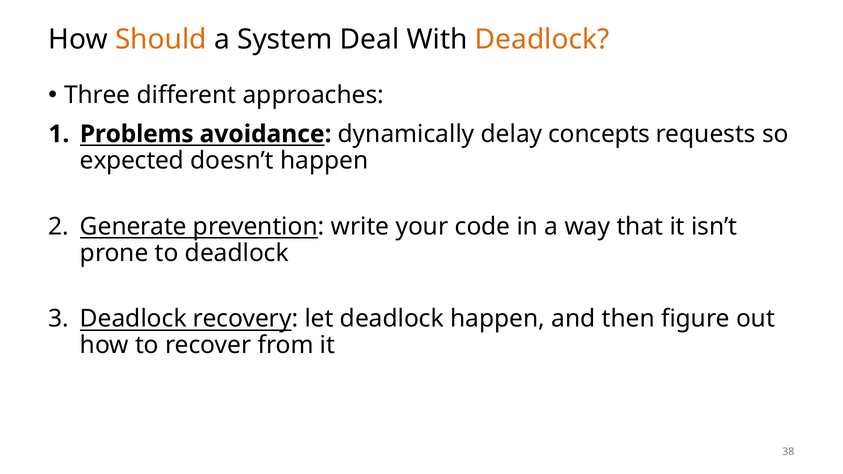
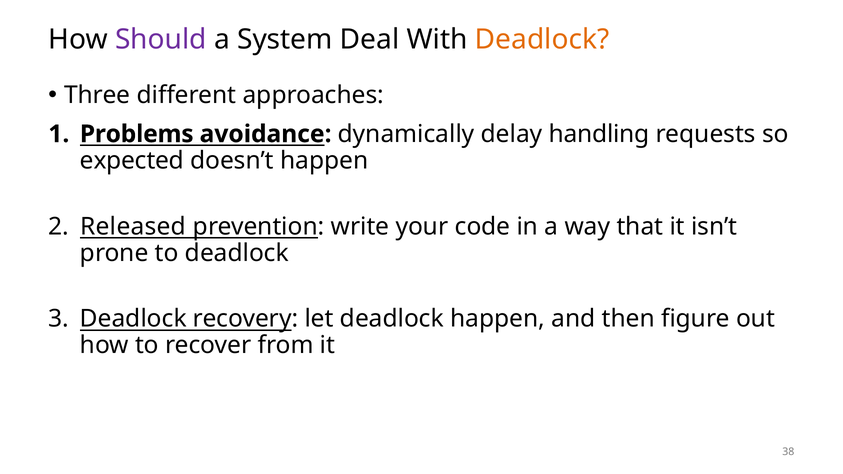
Should colour: orange -> purple (161, 39)
concepts: concepts -> handling (599, 134)
Generate: Generate -> Released (133, 227)
